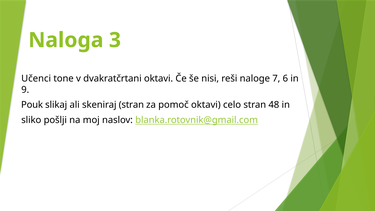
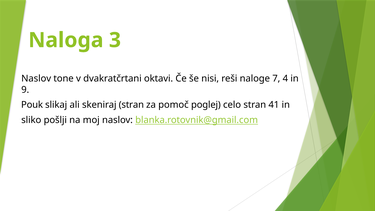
Učenci: Učenci -> Naslov (36, 78)
6: 6 -> 4 (285, 78)
pomoč oktavi: oktavi -> poglej (206, 105)
48: 48 -> 41 (274, 105)
